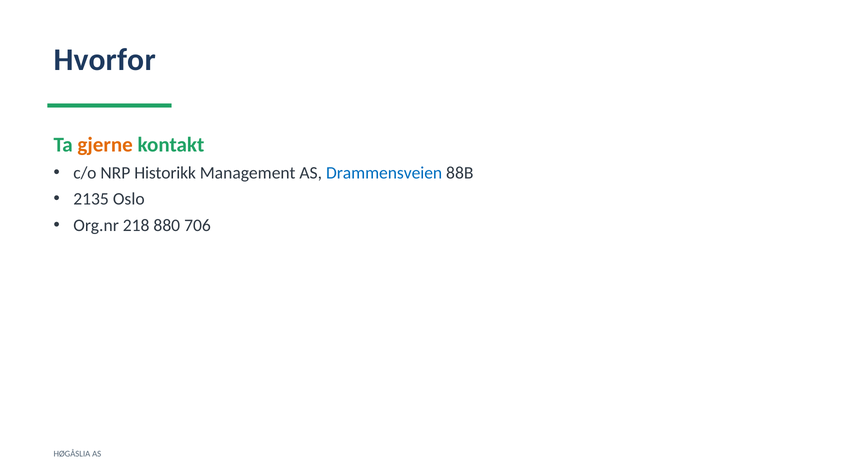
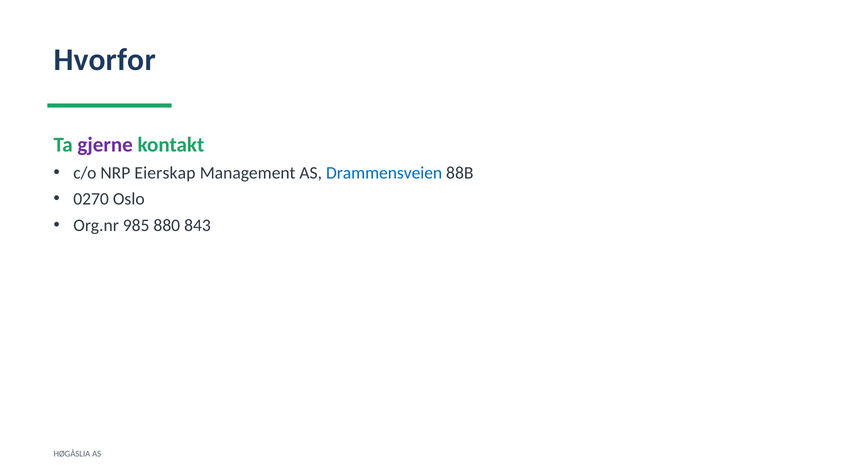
gjerne colour: orange -> purple (105, 145)
Historikk: Historikk -> Eierskap (165, 173)
2135: 2135 -> 0270 (91, 199)
218: 218 -> 985 (136, 226)
706: 706 -> 843 (197, 226)
